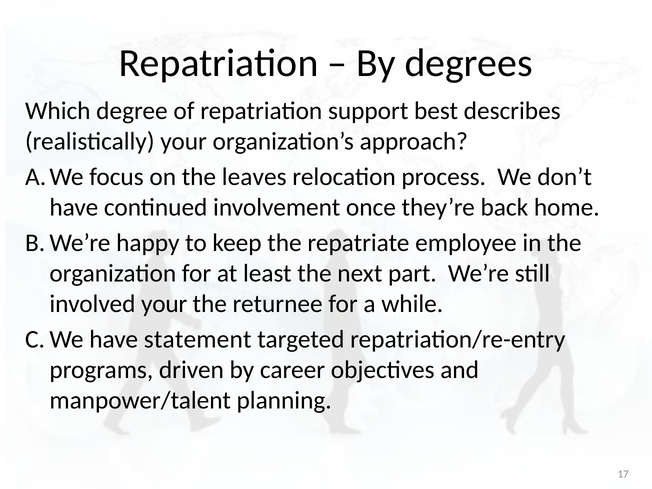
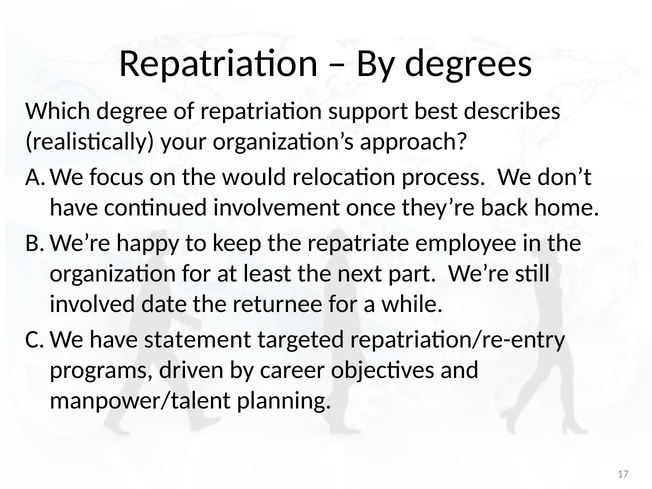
leaves: leaves -> would (254, 177)
involved your: your -> date (164, 304)
